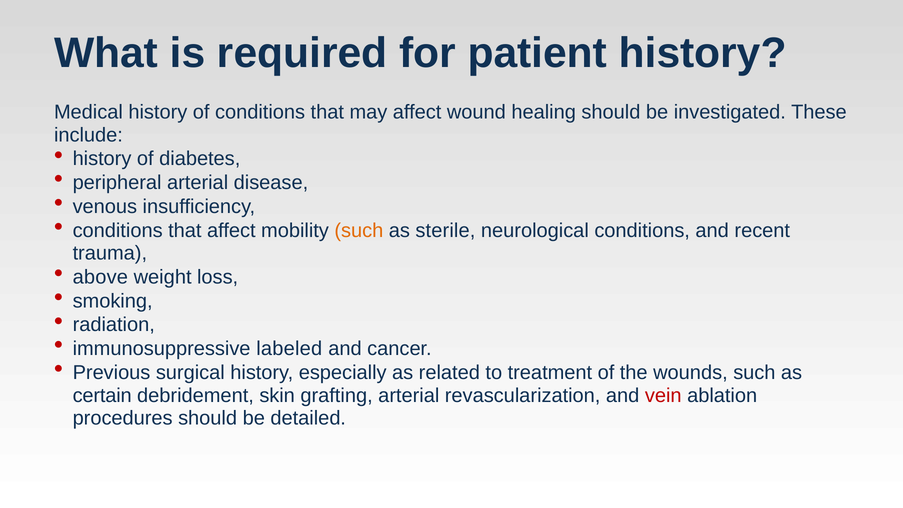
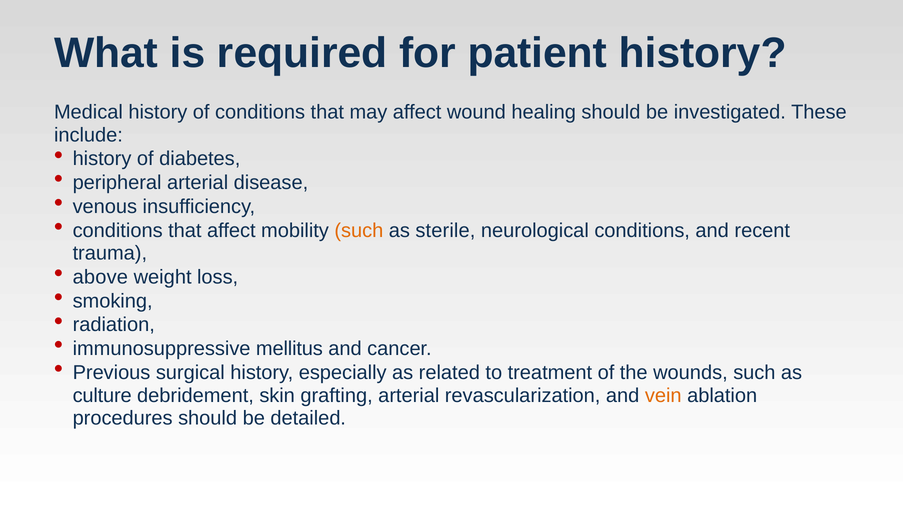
labeled: labeled -> mellitus (289, 349)
certain: certain -> culture (102, 395)
vein colour: red -> orange (663, 395)
